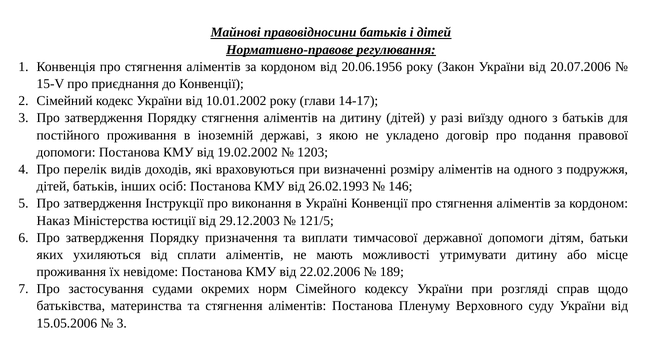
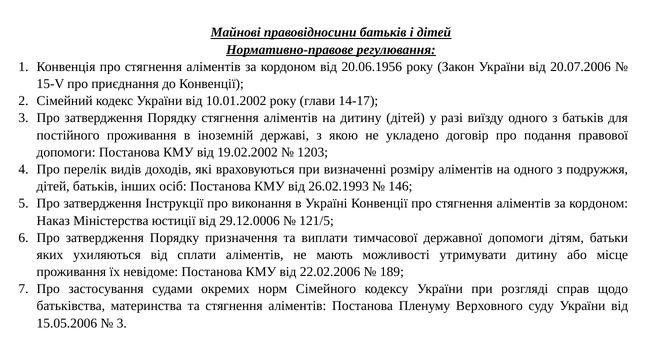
29.12.2003: 29.12.2003 -> 29.12.0006 (250, 220)
